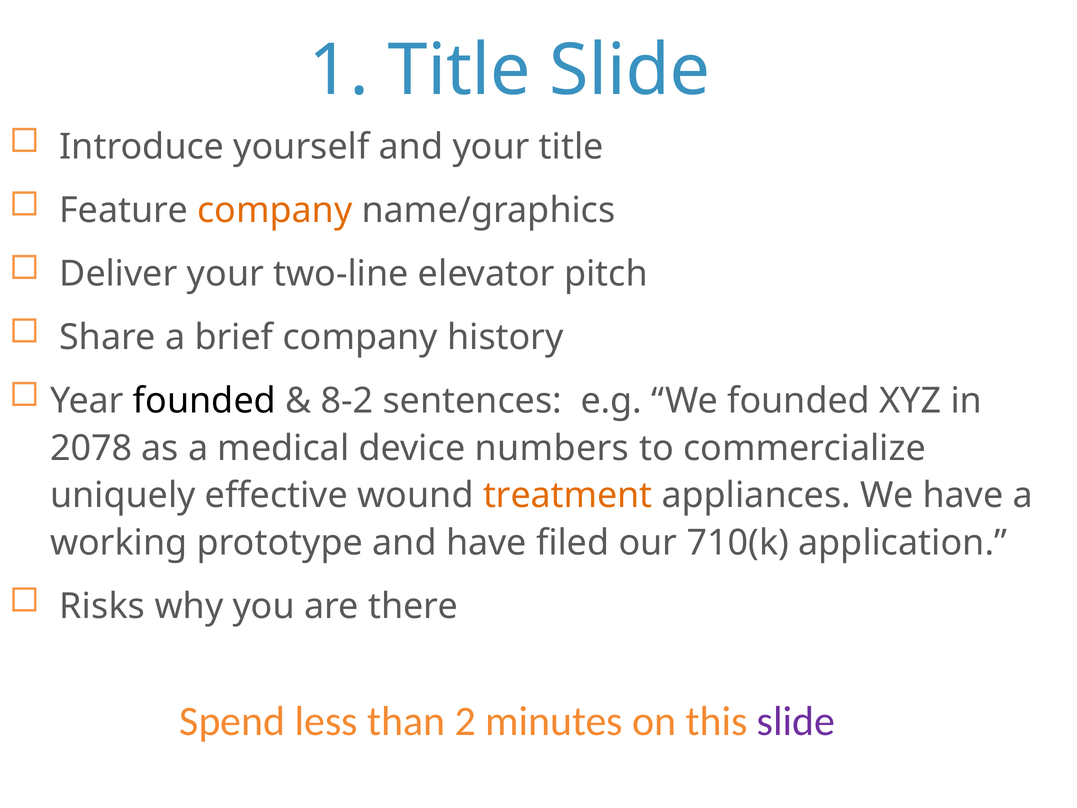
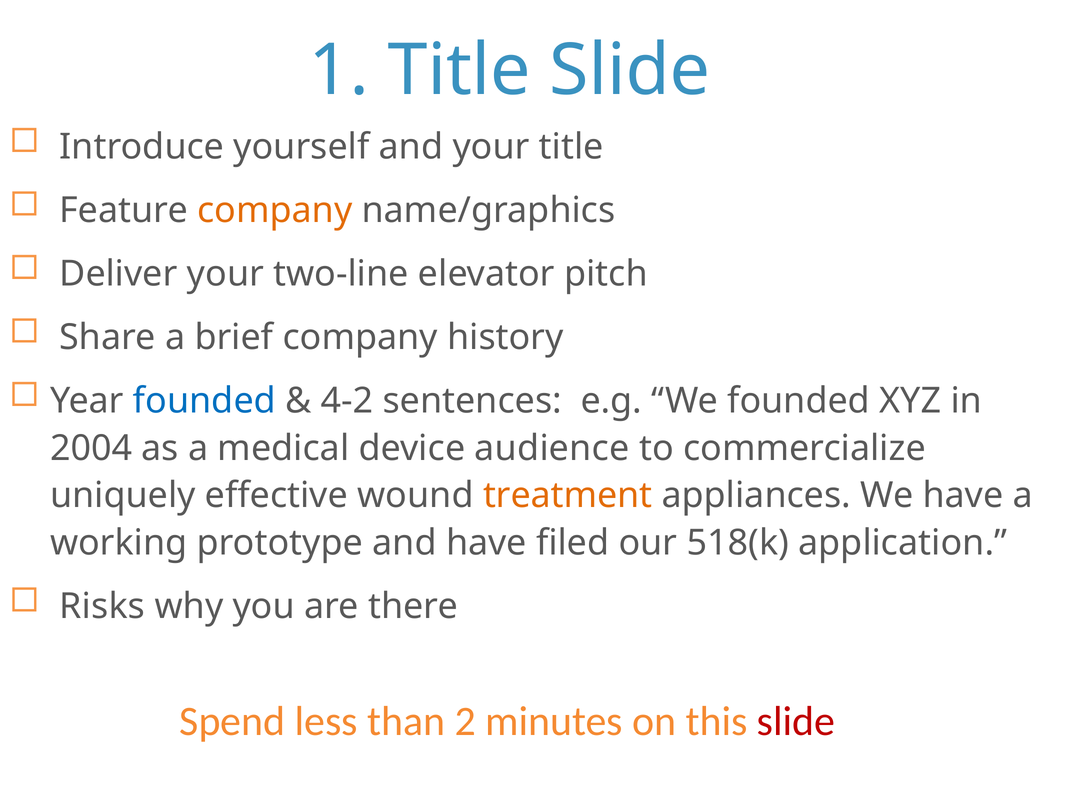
founded colour: black -> blue (204, 401)
8-2: 8-2 -> 4-2 (347, 401)
2078: 2078 -> 2004 (91, 448)
numbers: numbers -> audience (552, 448)
710(k: 710(k -> 518(k (738, 543)
slide colour: purple -> red (796, 721)
